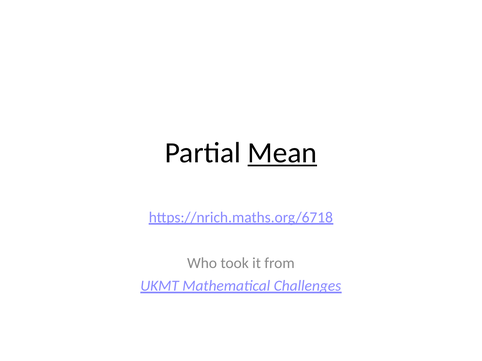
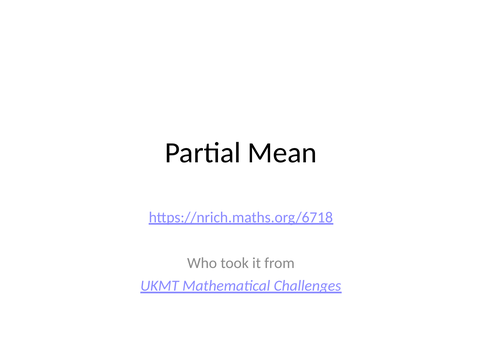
Mean underline: present -> none (282, 153)
